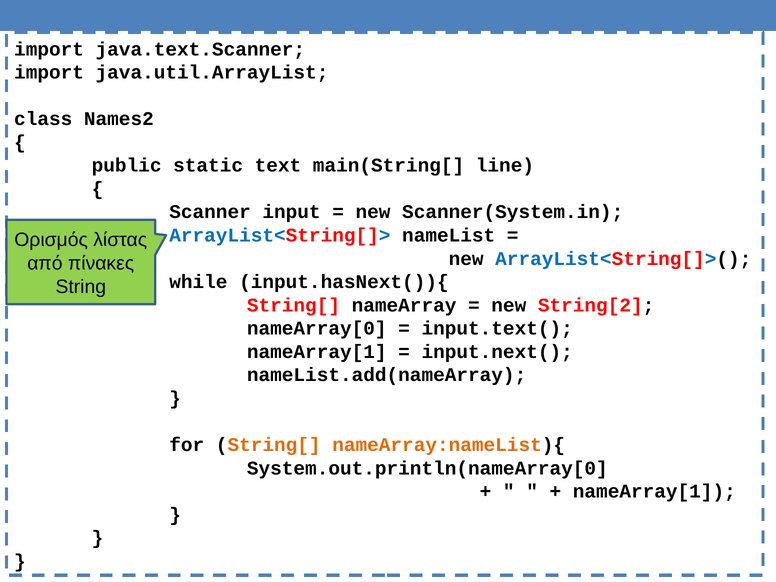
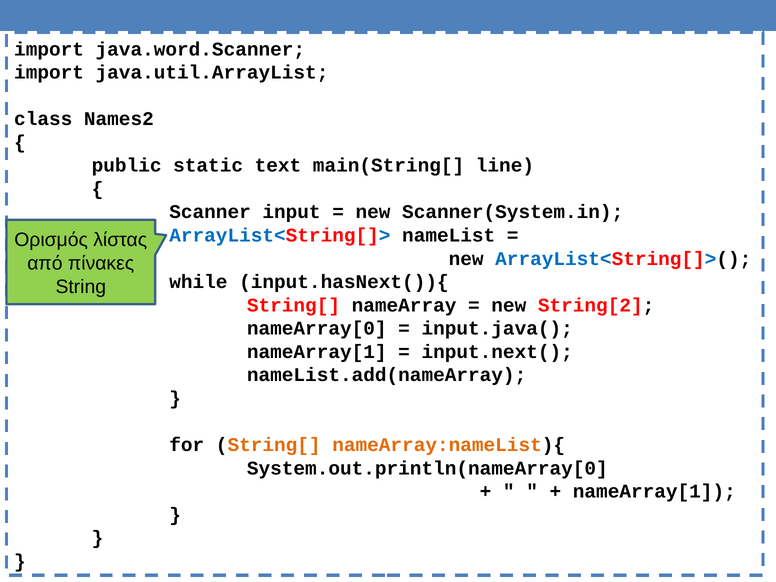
java.text.Scanner: java.text.Scanner -> java.word.Scanner (200, 49)
input.text(: input.text( -> input.java( (497, 328)
